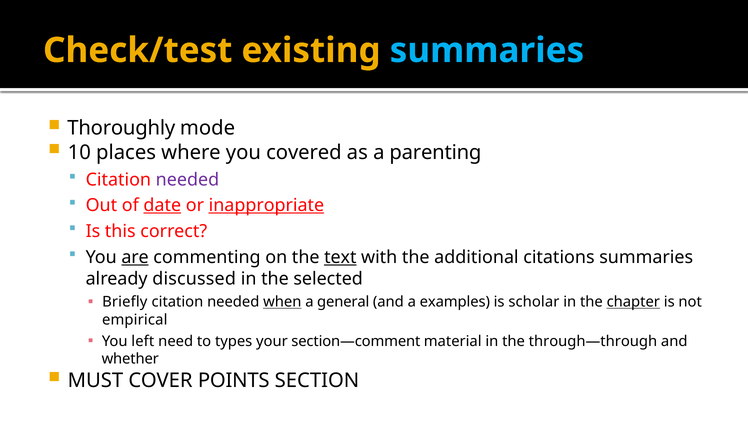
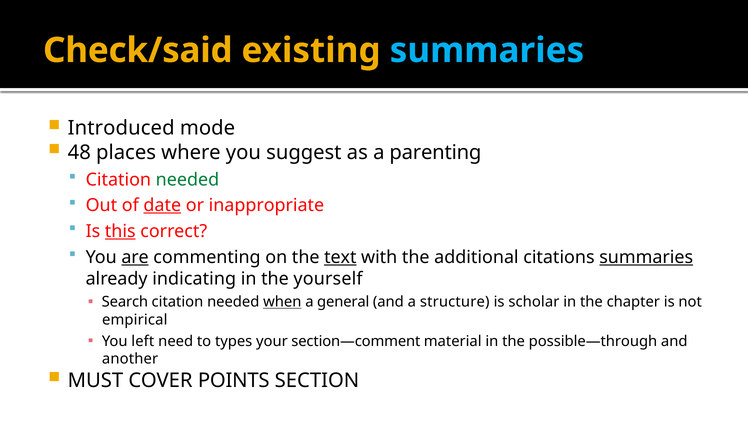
Check/test: Check/test -> Check/said (138, 50)
Thoroughly: Thoroughly -> Introduced (121, 128)
10: 10 -> 48 (79, 152)
covered: covered -> suggest (304, 152)
needed colour: purple -> green (187, 179)
inappropriate underline: present -> none (266, 205)
this underline: none -> present (120, 231)
summaries underline: none -> present (646, 257)
discussed: discussed -> indicating (194, 279)
selected: selected -> yourself (328, 279)
Briefly: Briefly -> Search (125, 302)
examples: examples -> structure (455, 302)
chapter underline: present -> none (633, 302)
through—through: through—through -> possible—through (593, 341)
whether: whether -> another (130, 359)
